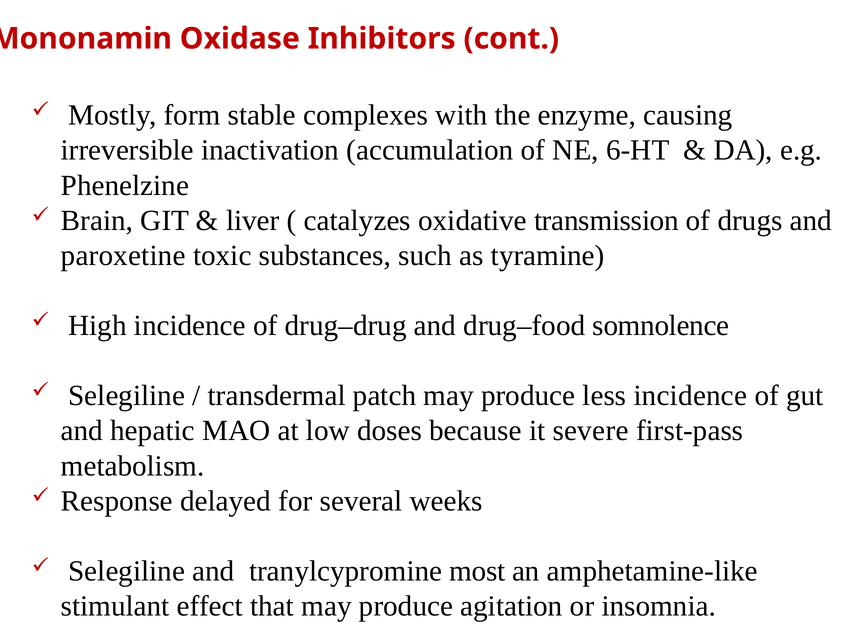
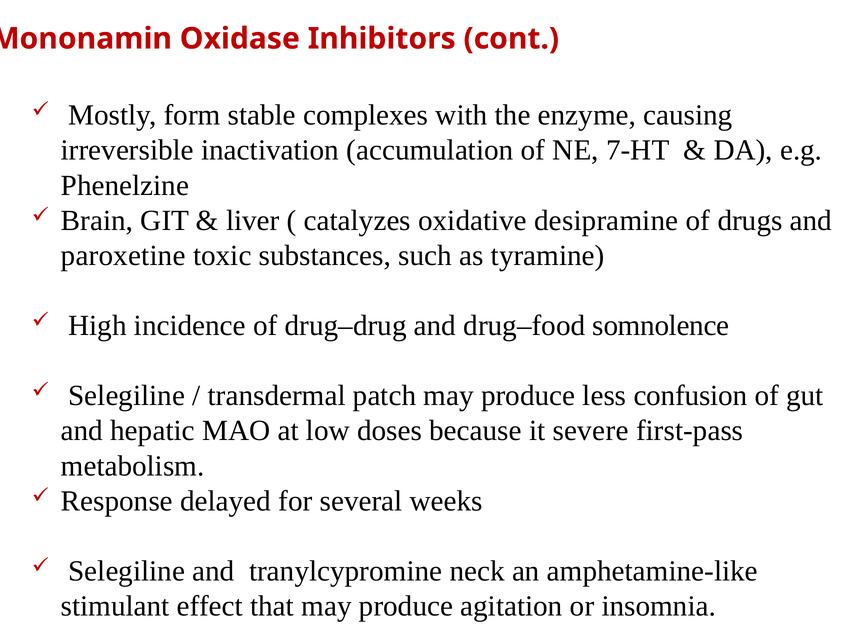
6-HT: 6-HT -> 7-HT (638, 150)
transmission: transmission -> desipramine (606, 221)
less incidence: incidence -> confusion (691, 396)
most: most -> neck (477, 571)
